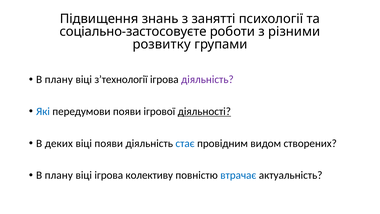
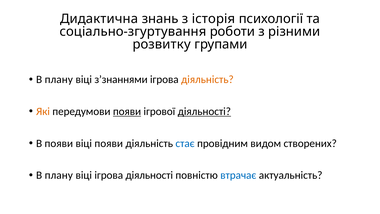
Підвищення: Підвищення -> Дидактична (99, 19)
занятті: занятті -> історія (213, 19)
соціально-застосовуєте: соціально-застосовуєте -> соціально-згуртування (133, 32)
з’технології: з’технології -> з’знаннями (121, 79)
діяльність colour: purple -> orange (207, 79)
Які colour: blue -> orange (43, 111)
появи underline: none -> present (127, 111)
В деких: деких -> появи (59, 143)
ігрова колективу: колективу -> діяльності (149, 175)
